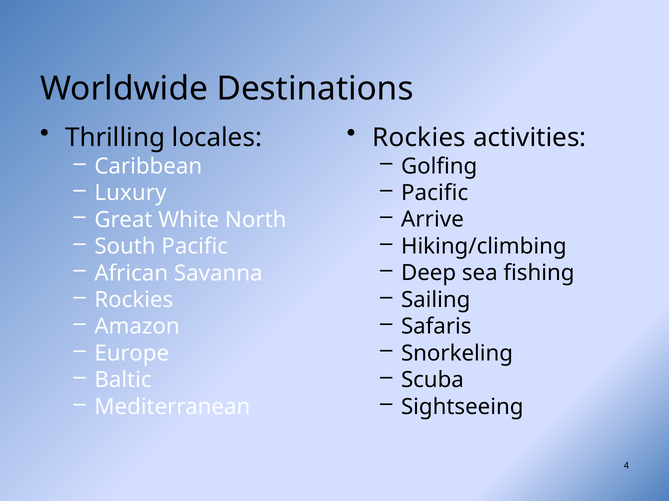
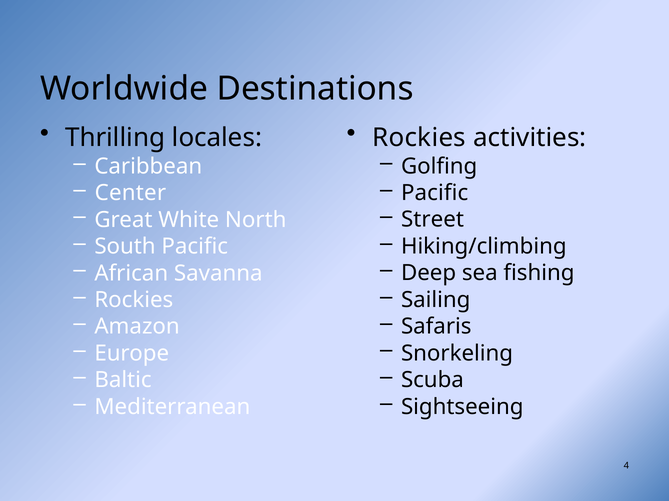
Luxury: Luxury -> Center (130, 193)
Arrive: Arrive -> Street (433, 220)
